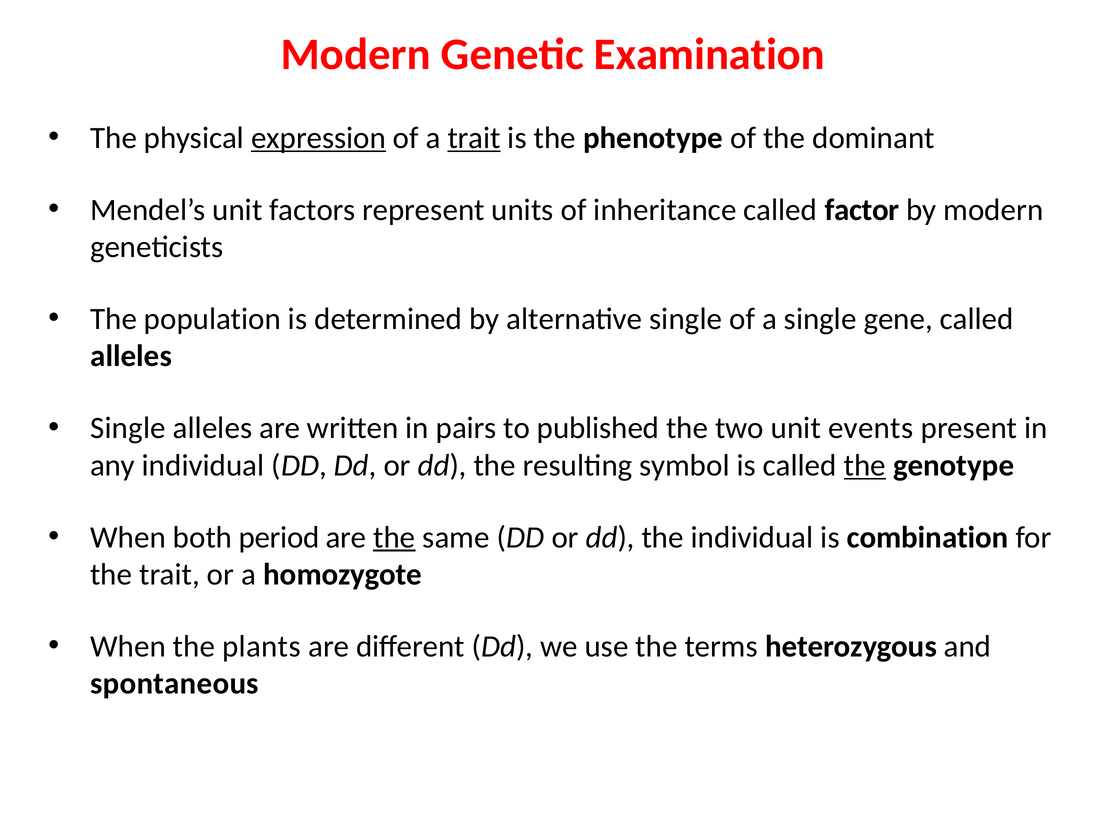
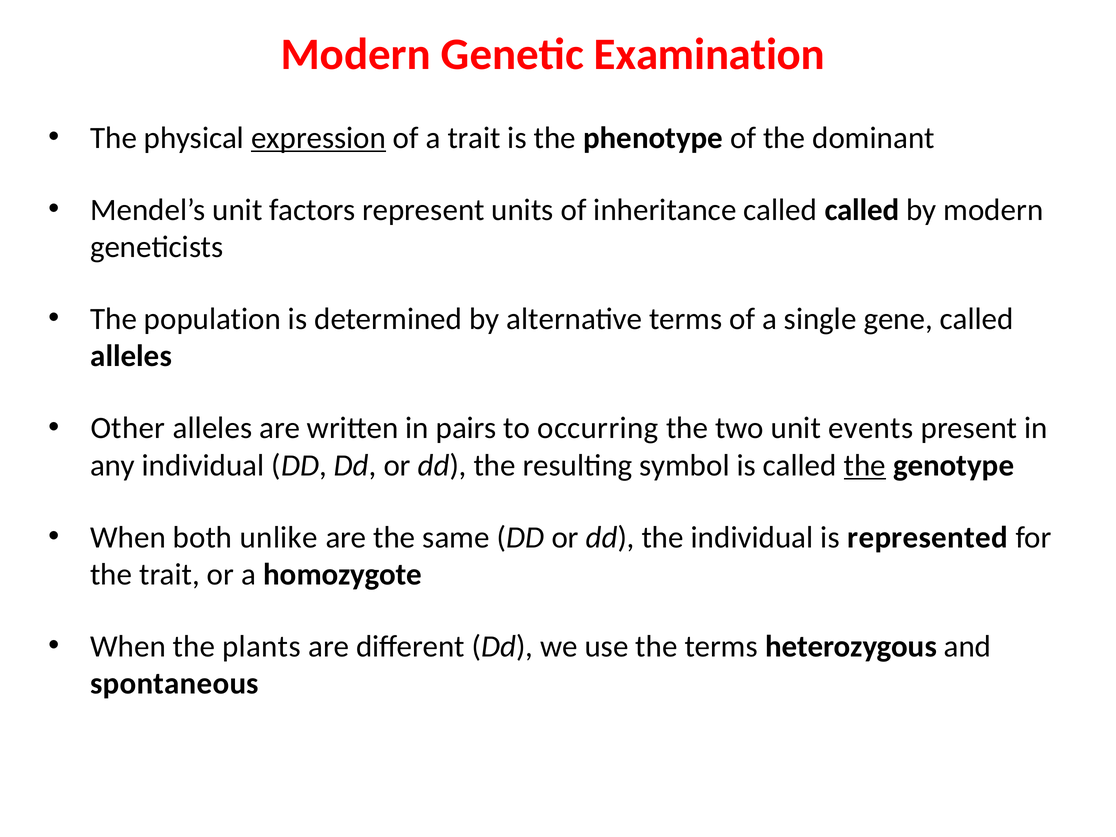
trait underline: present -> none (474, 138)
called factor: factor -> called (862, 210)
alternative single: single -> terms (686, 319)
Single: Single -> Other (128, 428)
published: published -> occurring (598, 428)
period: period -> unlike (279, 537)
the underline: present -> none (394, 537)
combination: combination -> represented (928, 537)
